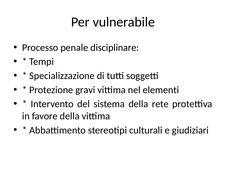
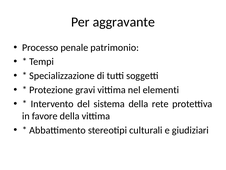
vulnerabile: vulnerabile -> aggravante (124, 22)
disciplinare: disciplinare -> patrimonio (115, 47)
